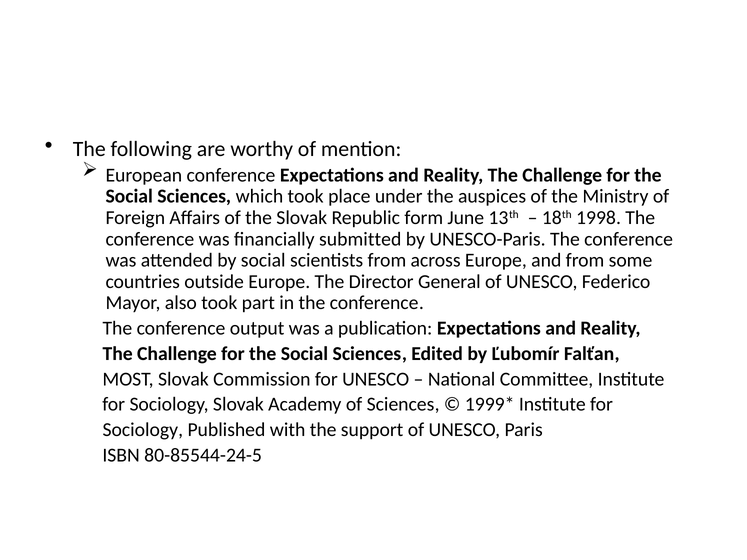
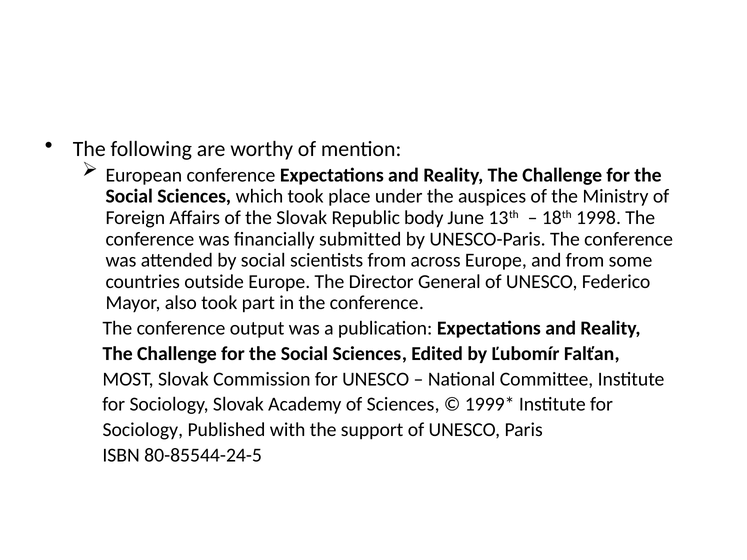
form: form -> body (424, 218)
